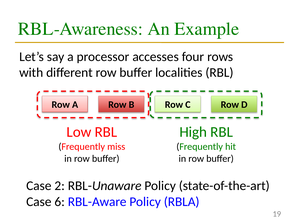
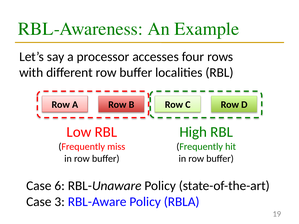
2: 2 -> 6 (60, 186)
6: 6 -> 3 (60, 202)
